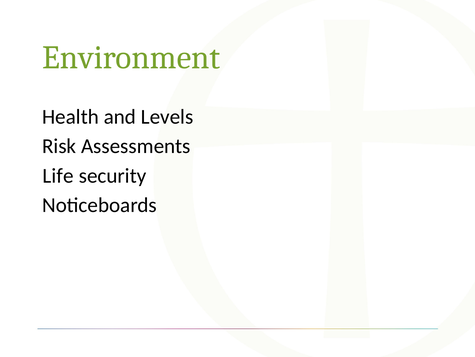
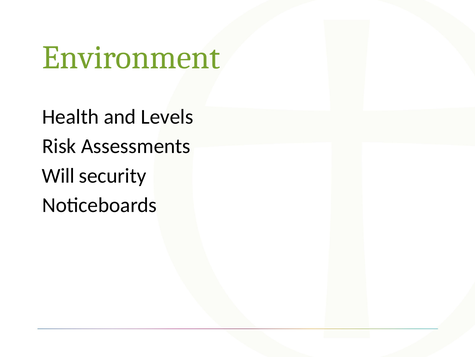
Life: Life -> Will (58, 175)
